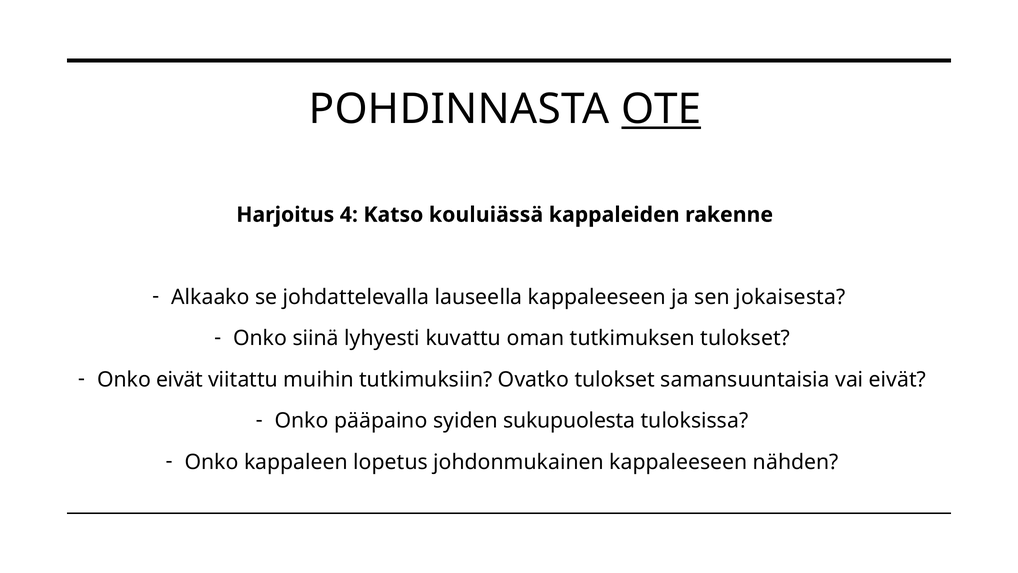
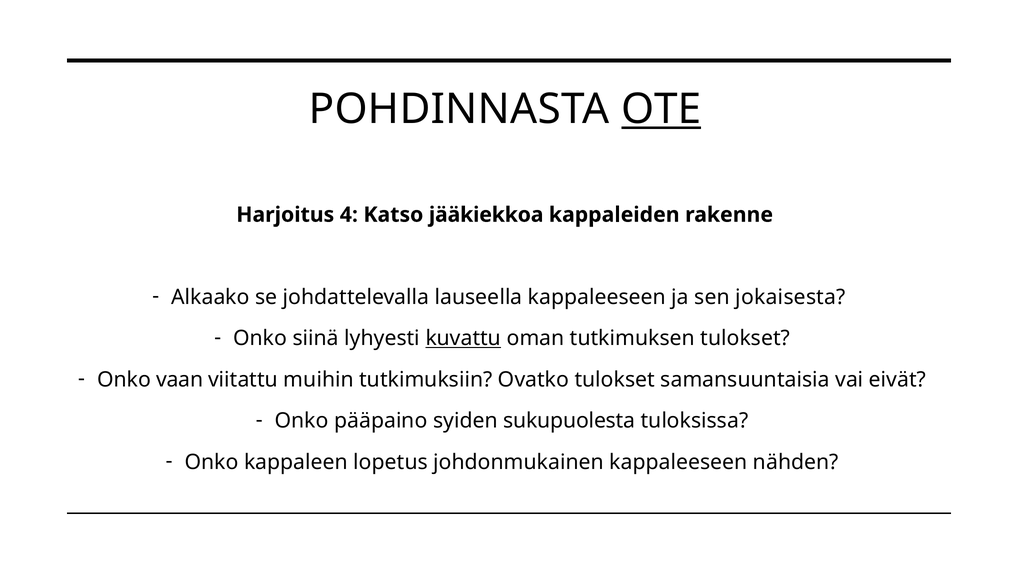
kouluiässä: kouluiässä -> jääkiekkoa (486, 215)
kuvattu underline: none -> present (463, 338)
Onko eivät: eivät -> vaan (180, 379)
